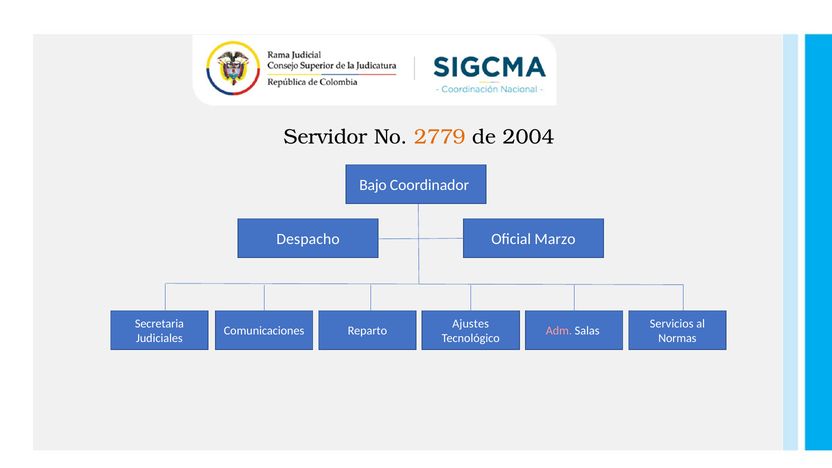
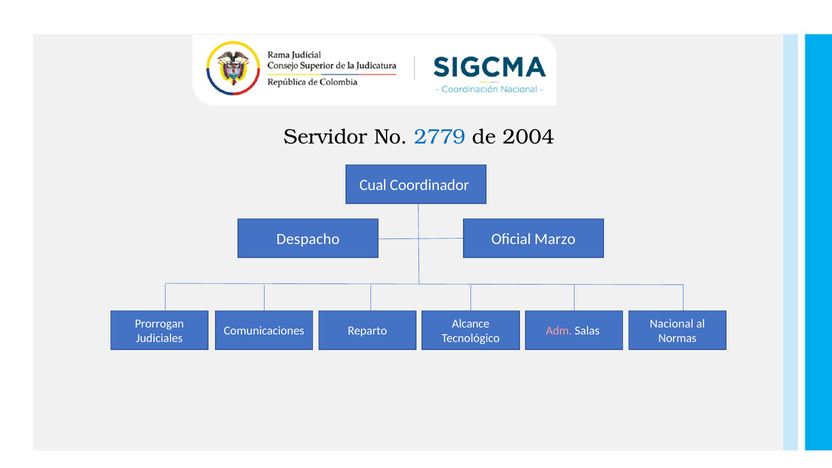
2779 colour: orange -> blue (440, 137)
Bajo: Bajo -> Cual (373, 185)
Secretaria: Secretaria -> Prorrogan (159, 324)
Ajustes: Ajustes -> Alcance (471, 324)
Servicios: Servicios -> Nacional (672, 324)
